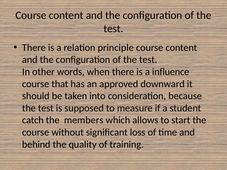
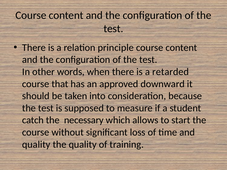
influence: influence -> retarded (171, 72)
members: members -> necessary (84, 120)
behind: behind -> quality (36, 145)
